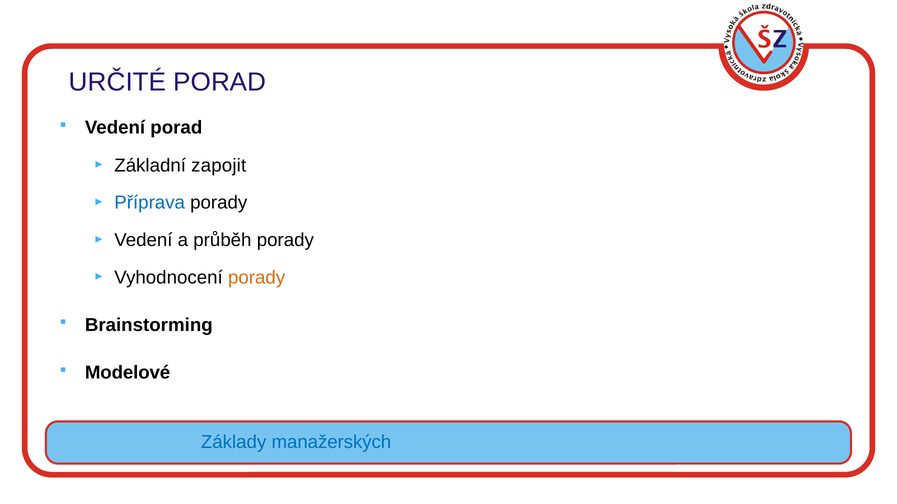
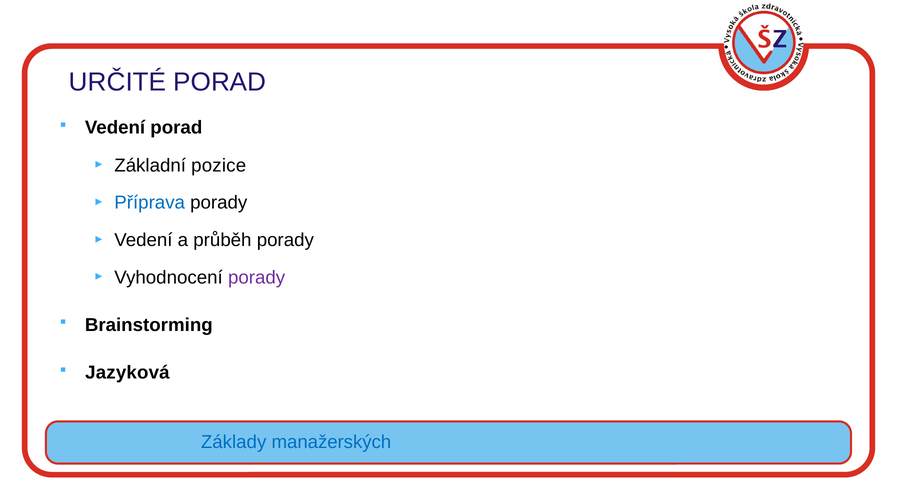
zapojit: zapojit -> pozice (219, 166)
porady colour: orange -> purple (257, 278)
Modelové: Modelové -> Jazyková (127, 373)
